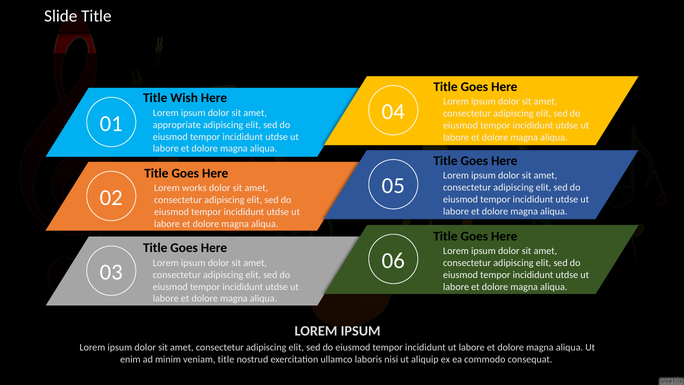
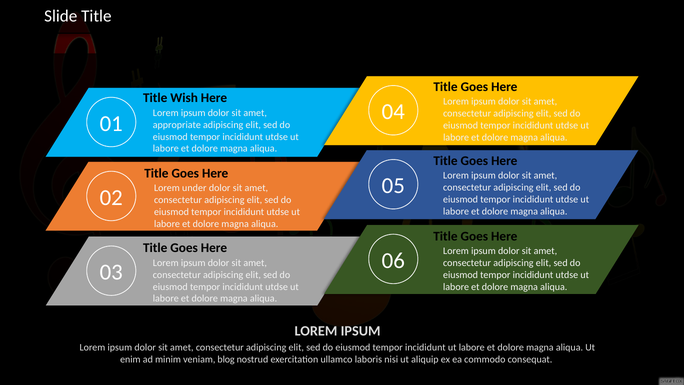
works: works -> under (194, 188)
veniam title: title -> blog (226, 359)
